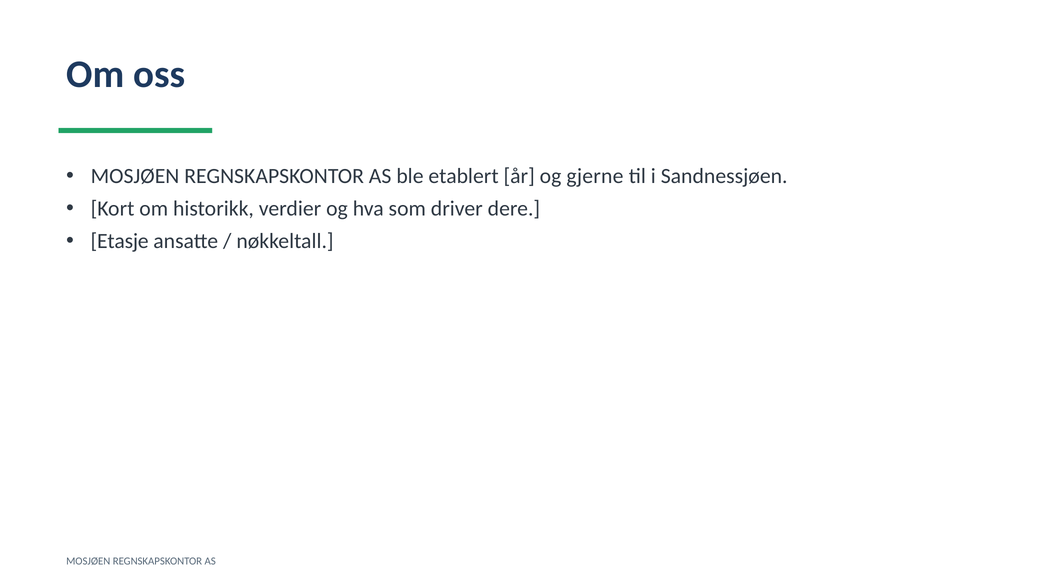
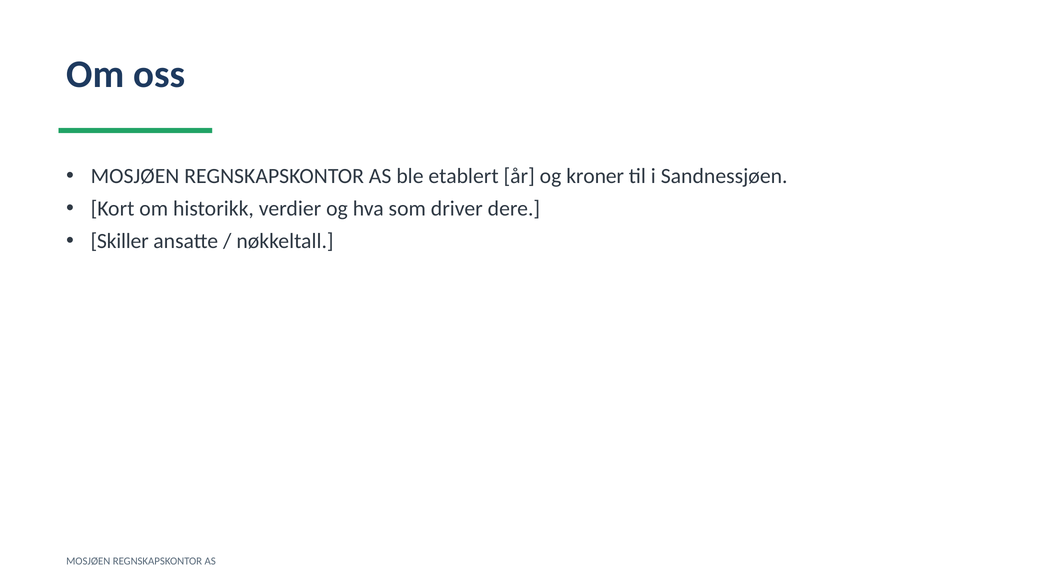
gjerne: gjerne -> kroner (595, 176)
Etasje: Etasje -> Skiller (120, 241)
